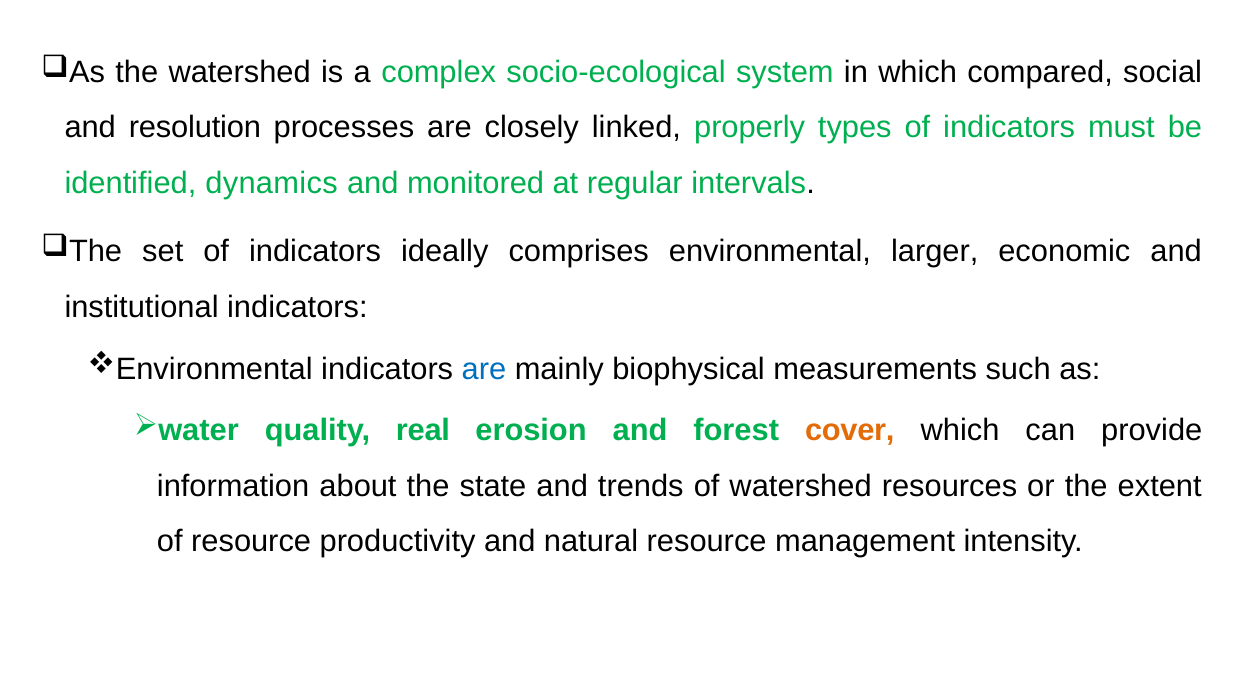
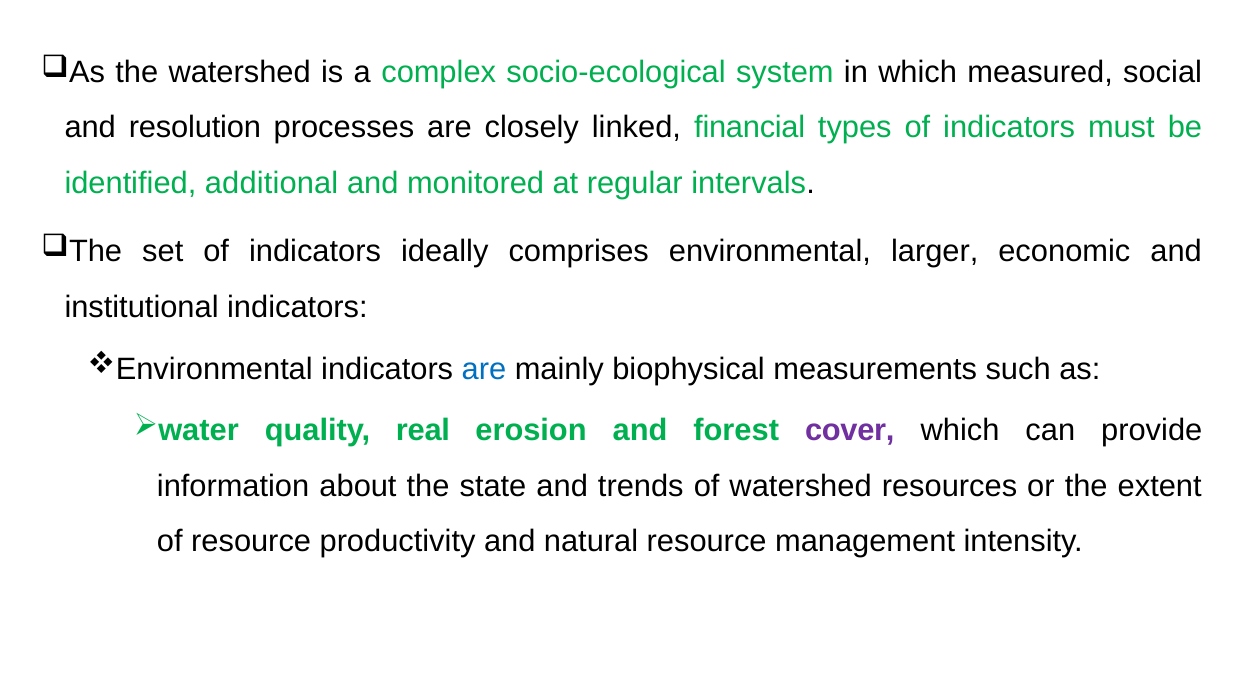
compared: compared -> measured (1040, 72)
properly: properly -> financial (750, 127)
dynamics: dynamics -> additional (272, 183)
cover colour: orange -> purple (850, 430)
